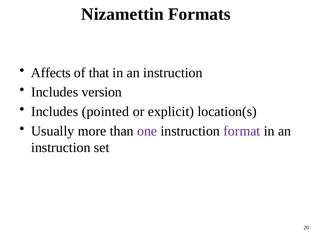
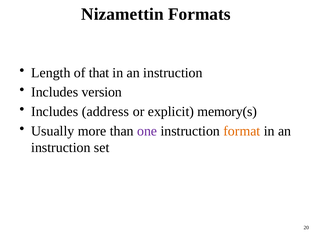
Affects: Affects -> Length (51, 73)
pointed: pointed -> address (105, 112)
location(s: location(s -> memory(s (227, 112)
format colour: purple -> orange (242, 131)
